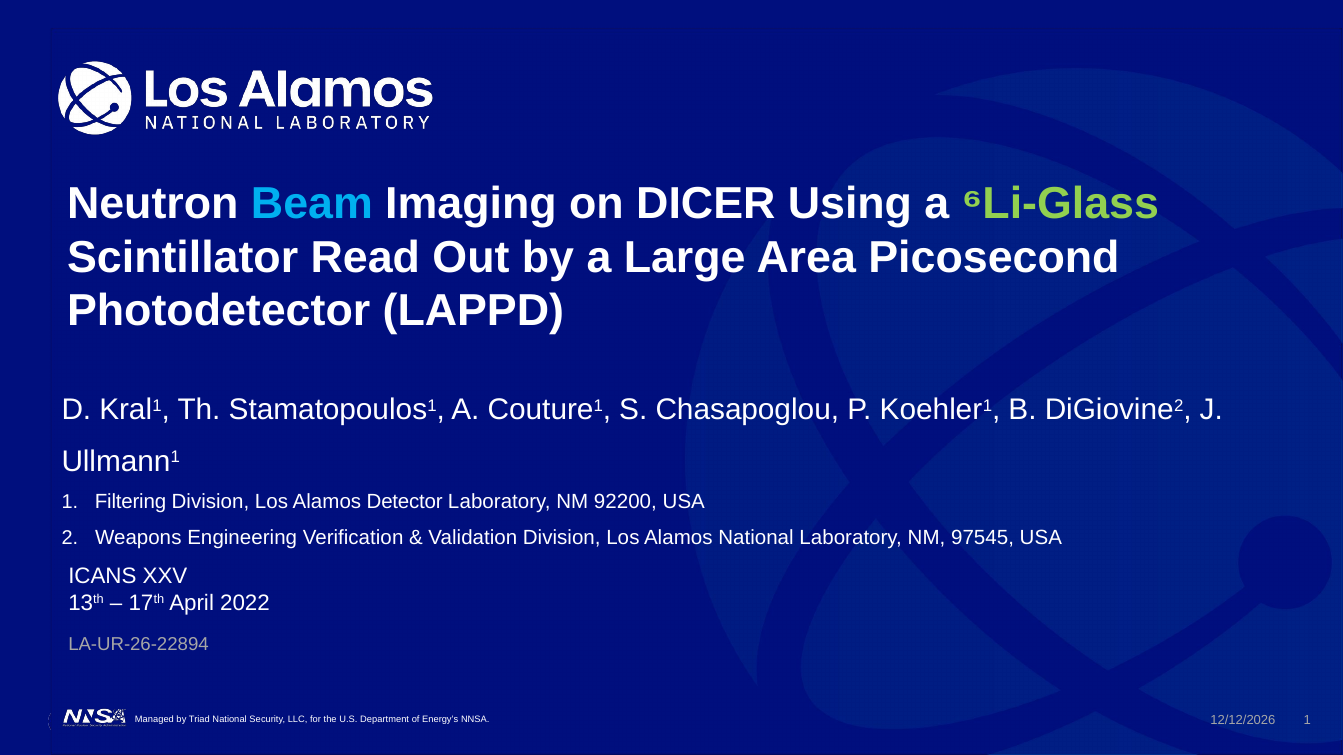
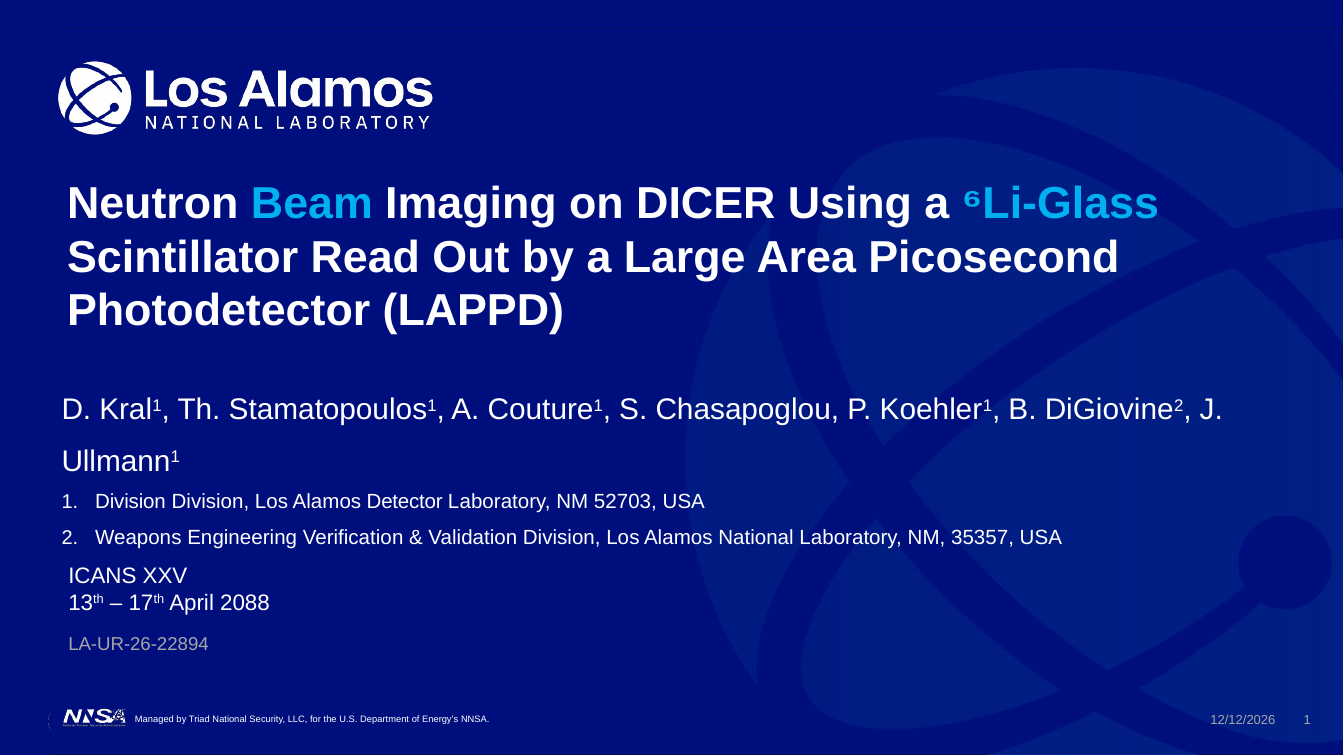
⁶Li‑Glass colour: light green -> light blue (1060, 204)
Filtering: Filtering -> Division (131, 502)
92200: 92200 -> 52703 (625, 502)
97545: 97545 -> 35357 (983, 538)
2022: 2022 -> 2088 (245, 604)
